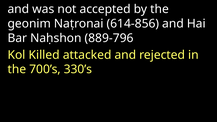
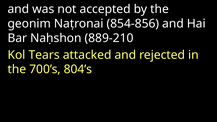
614-856: 614-856 -> 854-856 (133, 24)
889-796: 889-796 -> 889-210 (109, 38)
Killed: Killed -> Tears (44, 55)
330’s: 330’s -> 804’s (78, 69)
